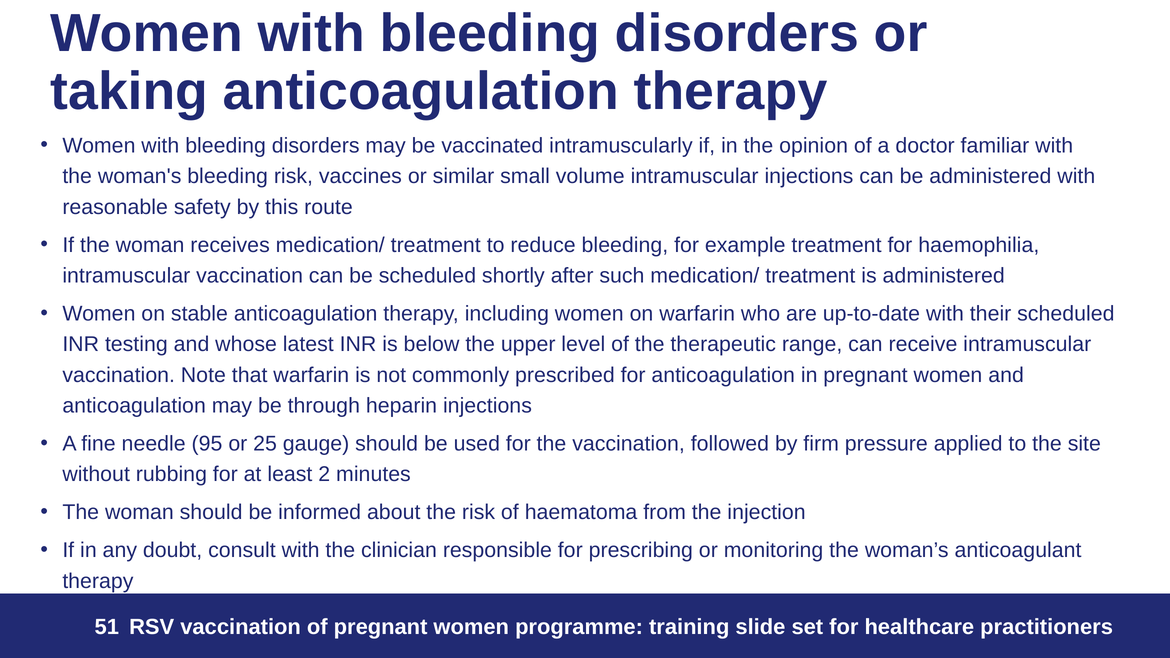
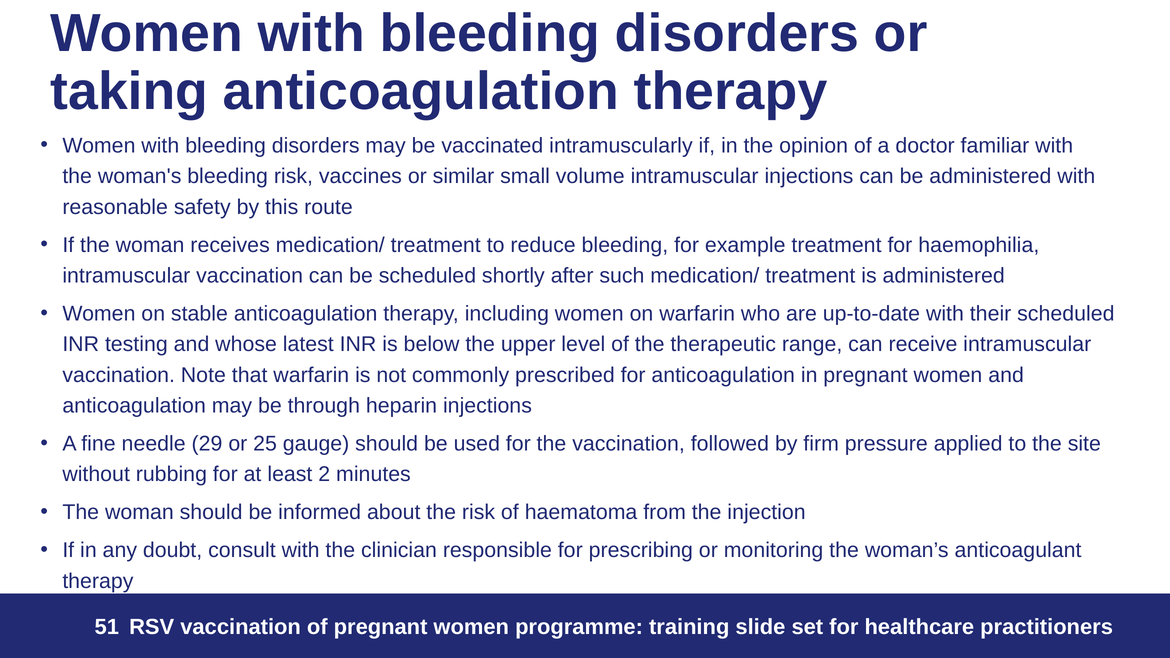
95: 95 -> 29 (207, 444)
